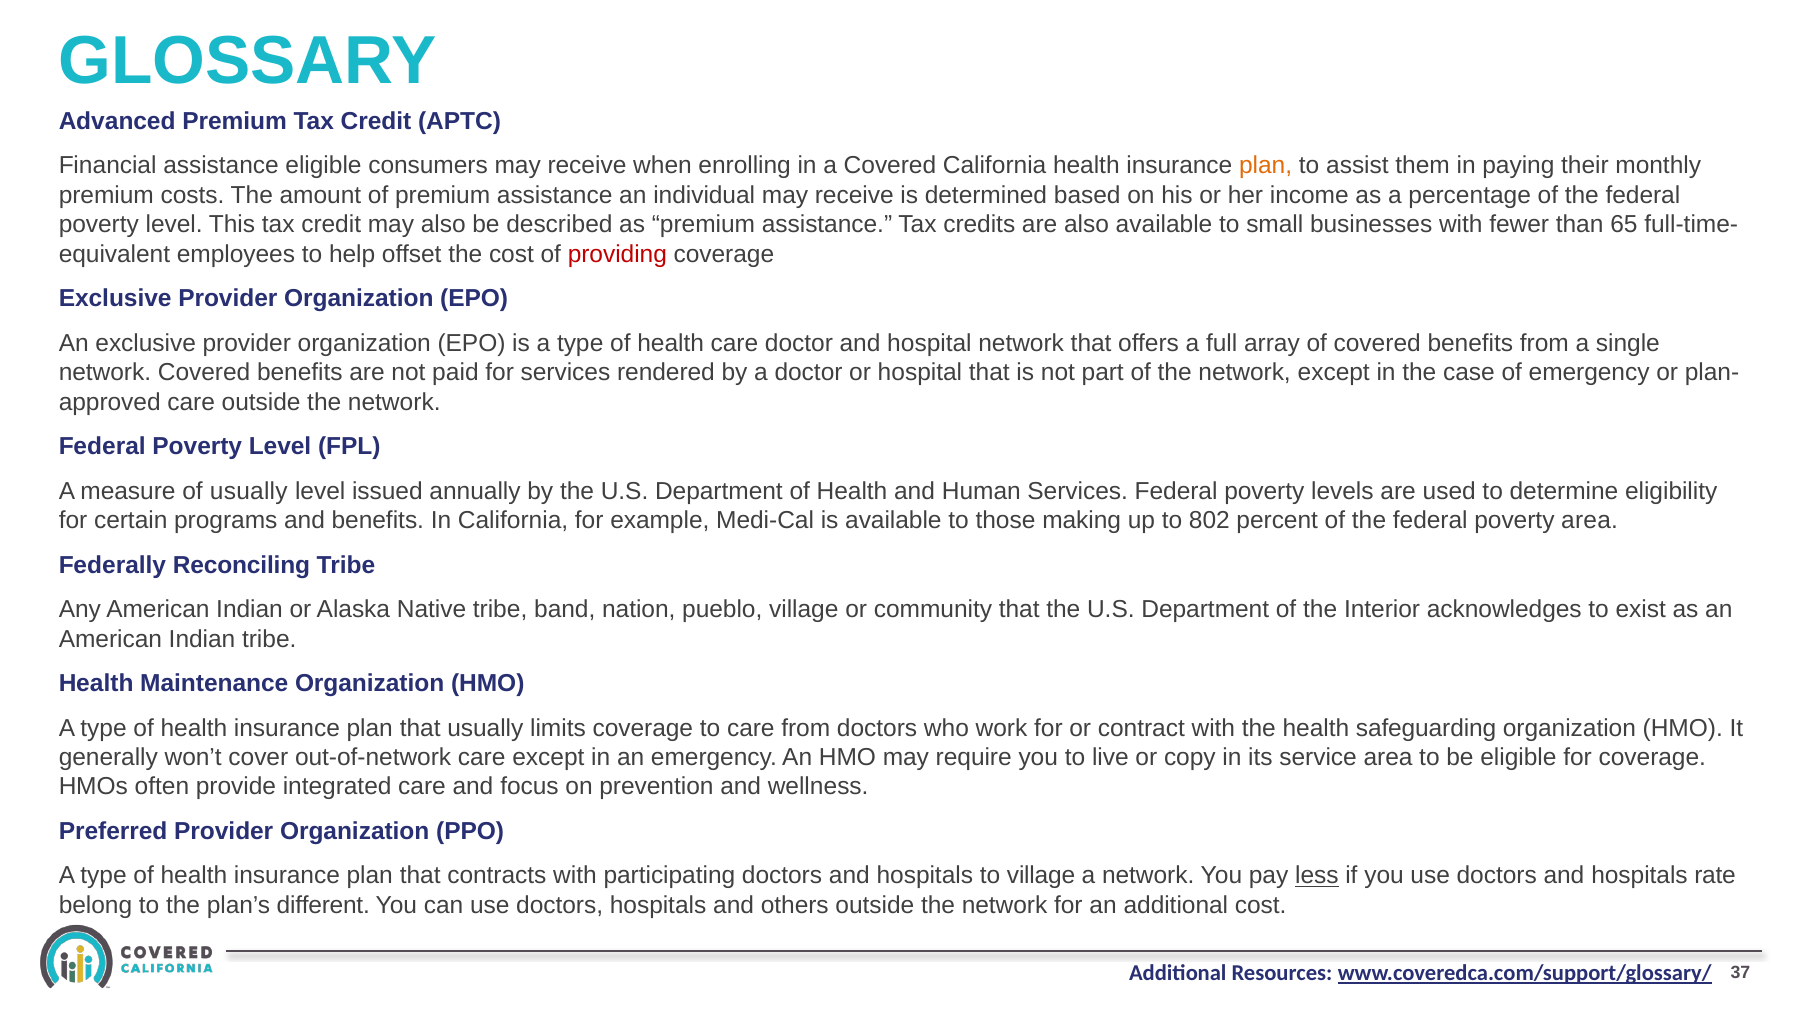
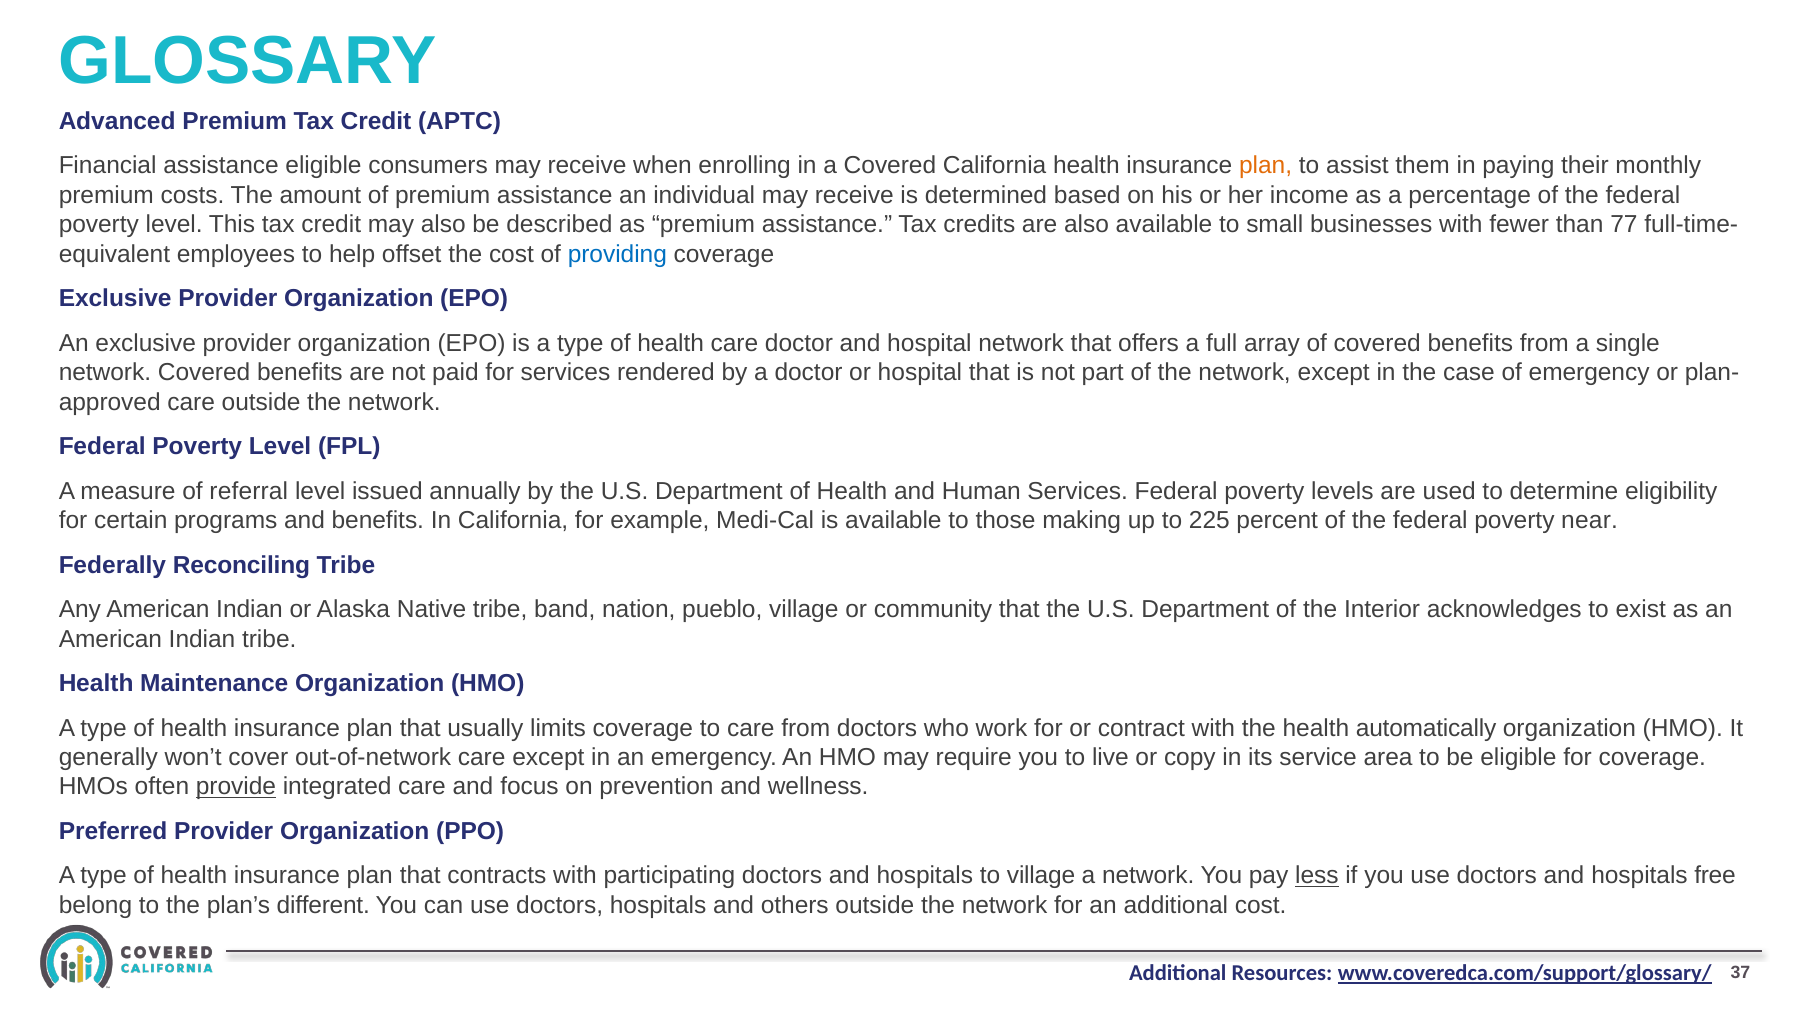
65: 65 -> 77 (1624, 225)
providing colour: red -> blue (617, 254)
of usually: usually -> referral (249, 491)
802: 802 -> 225 (1209, 520)
poverty area: area -> near (1590, 520)
safeguarding: safeguarding -> automatically (1426, 728)
provide underline: none -> present (236, 787)
rate: rate -> free (1715, 875)
